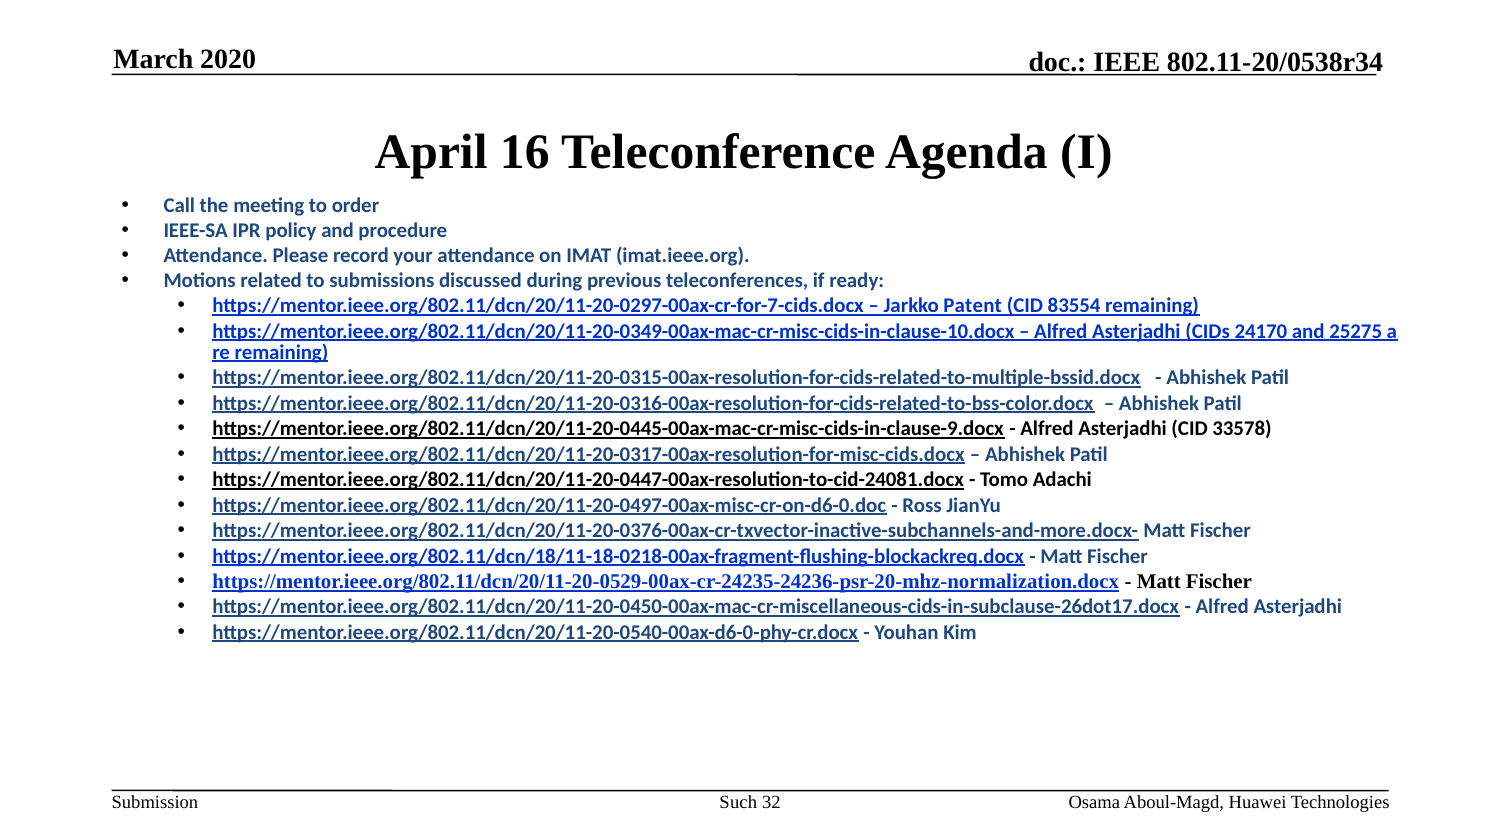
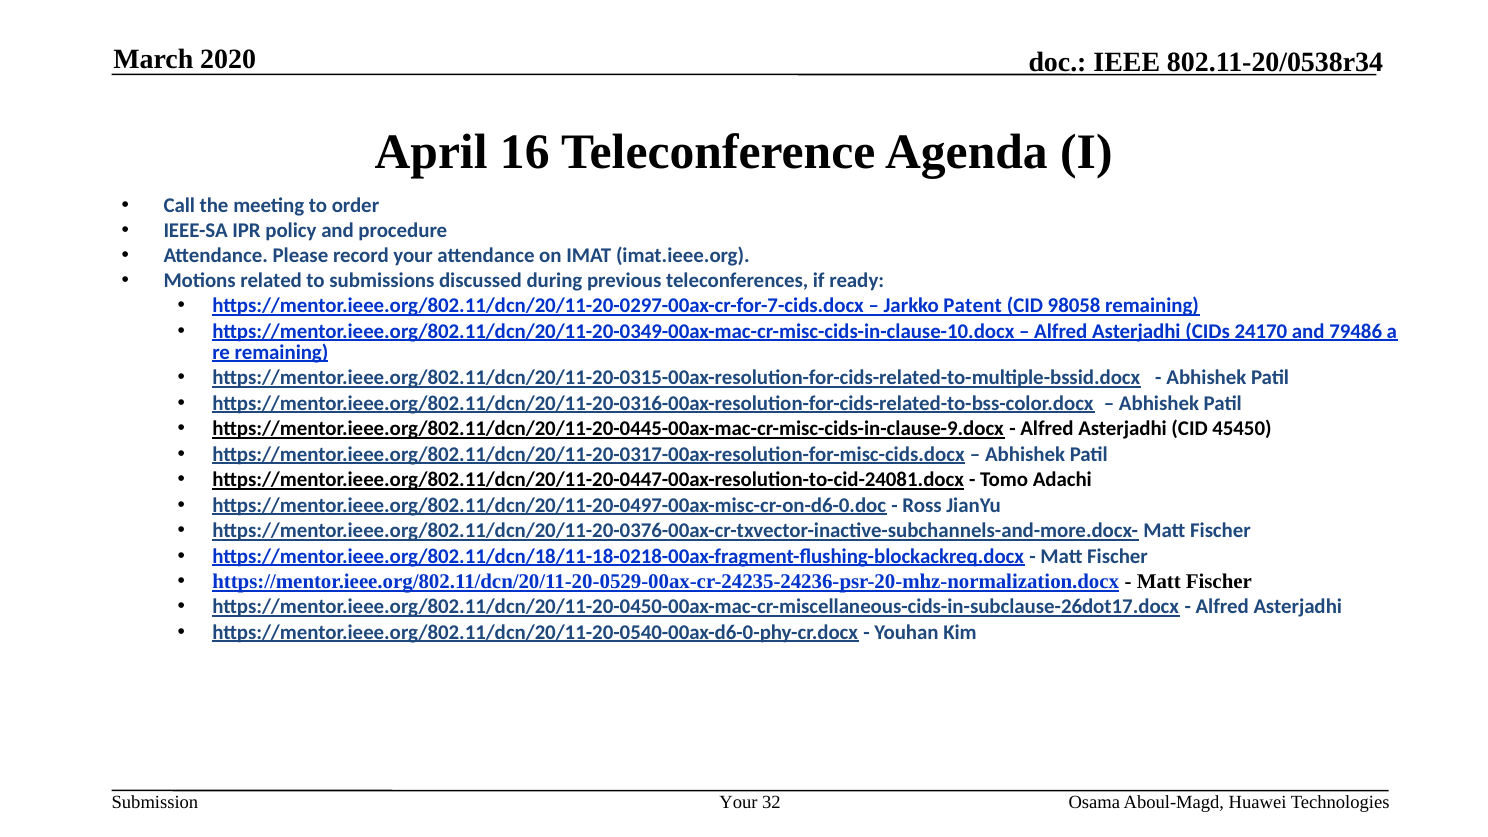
83554: 83554 -> 98058 (1074, 306)
25275: 25275 -> 79486 (1356, 331)
33578: 33578 -> 45450 (1242, 429)
Such: Such -> Your (738, 803)
